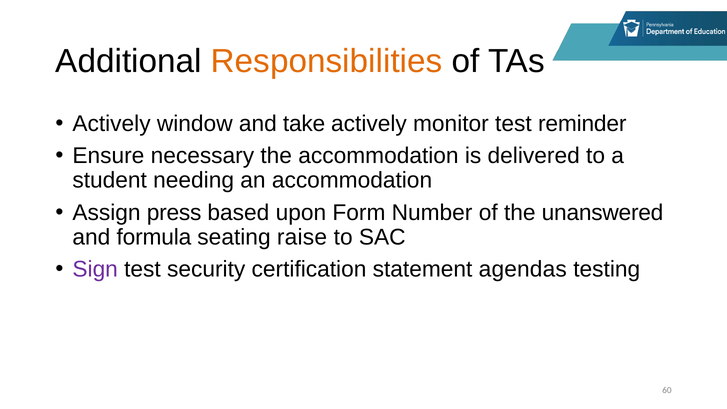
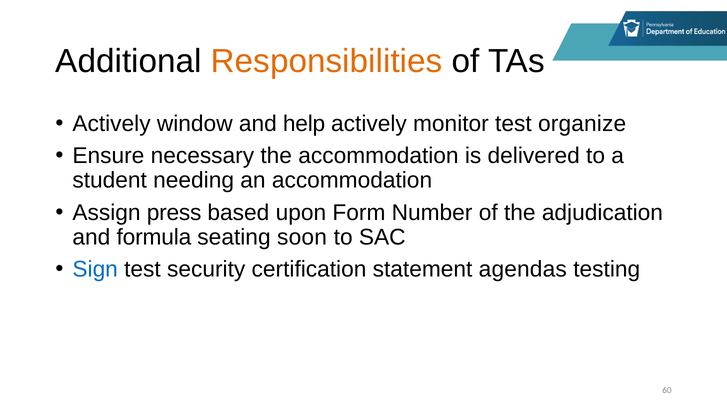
take: take -> help (304, 124)
reminder: reminder -> organize (582, 124)
unanswered: unanswered -> adjudication (602, 212)
raise: raise -> soon (302, 237)
Sign colour: purple -> blue (95, 269)
